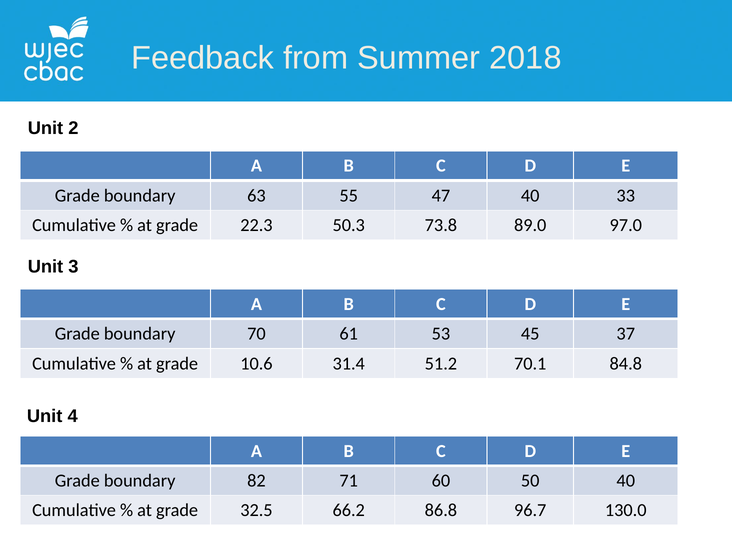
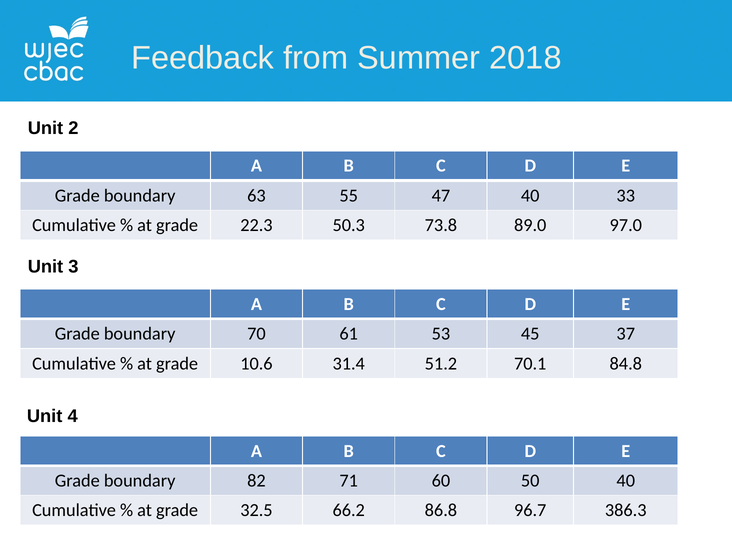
130.0: 130.0 -> 386.3 (626, 510)
